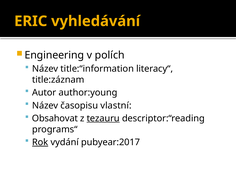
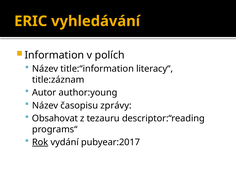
Engineering: Engineering -> Information (54, 55)
vlastní: vlastní -> zprávy (116, 105)
tezauru underline: present -> none (103, 118)
